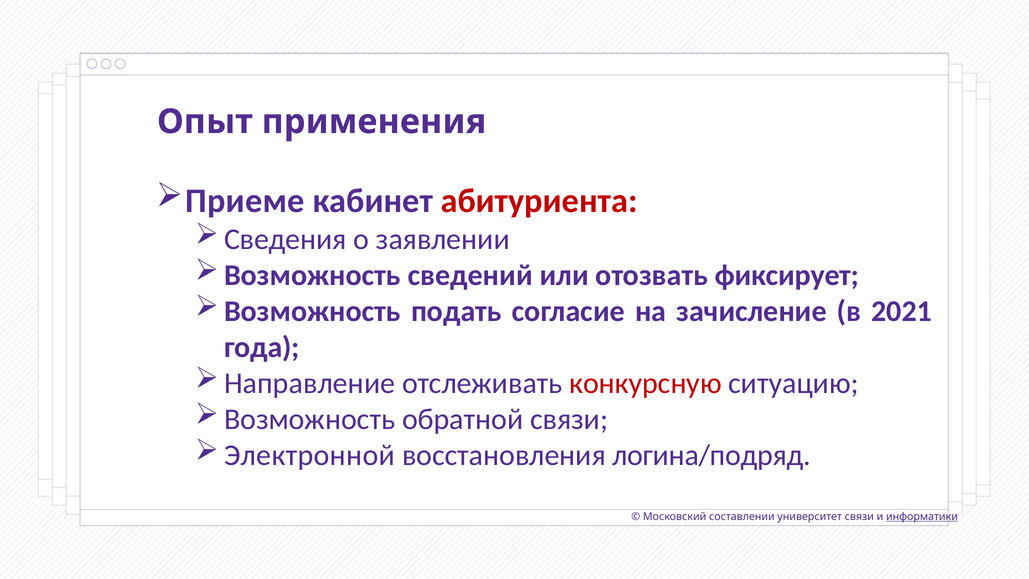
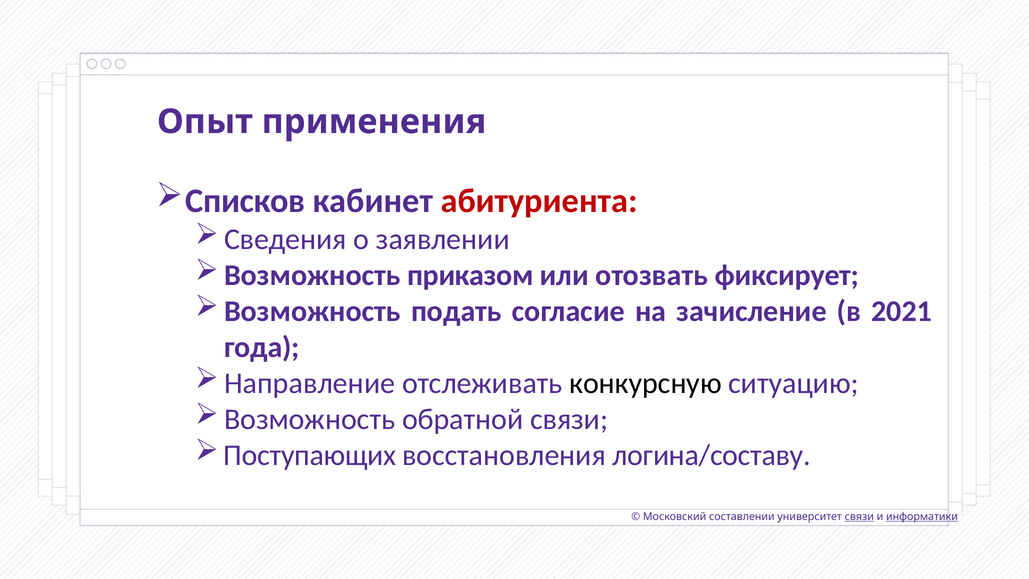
Приеме: Приеме -> Списков (245, 201)
сведений: сведений -> приказом (470, 275)
конкурсную colour: red -> black (645, 383)
Электронной: Электронной -> Поступающих (310, 455)
логина/подряд: логина/подряд -> логина/составу (712, 455)
связи underline: none -> present (859, 517)
